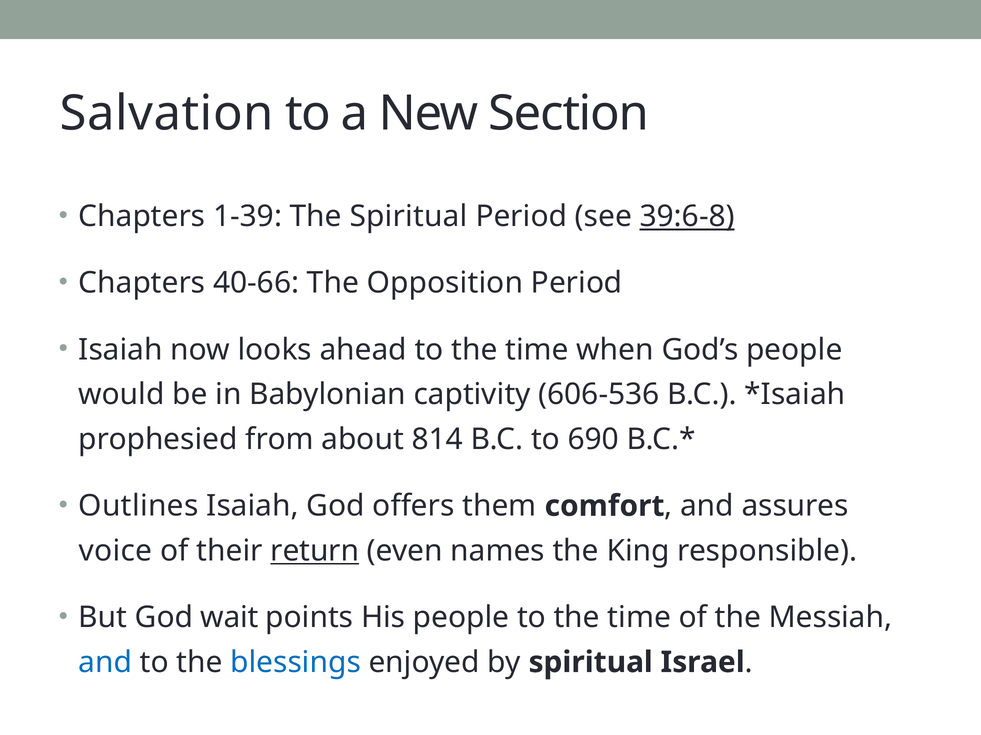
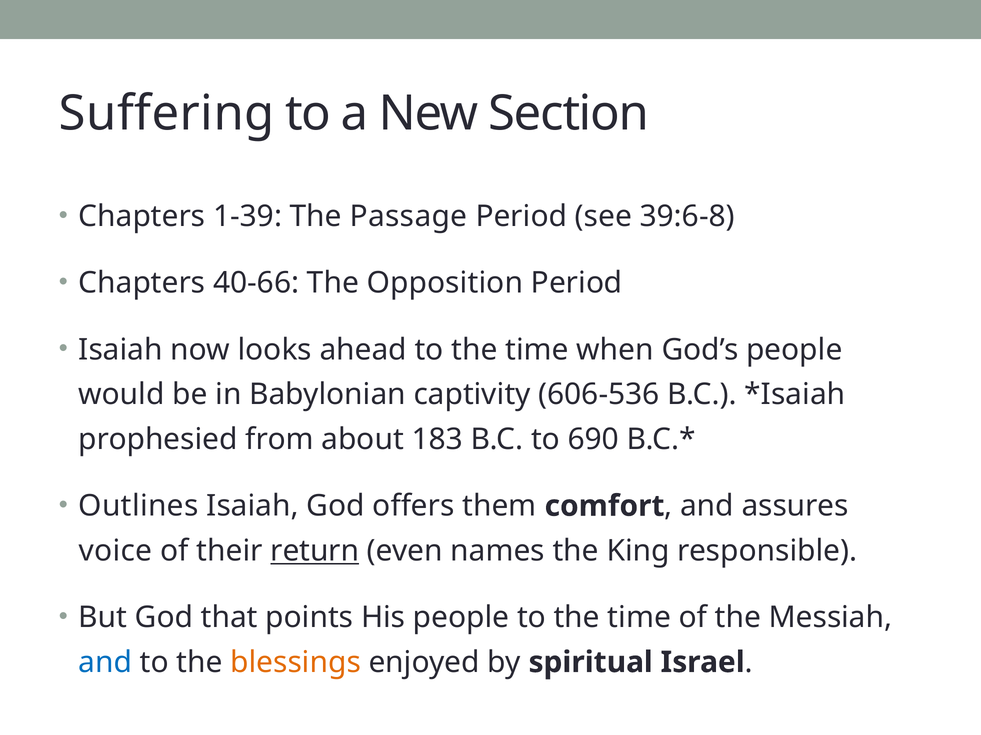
Salvation: Salvation -> Suffering (167, 114)
The Spiritual: Spiritual -> Passage (409, 217)
39:6-8 underline: present -> none (687, 217)
814: 814 -> 183 (437, 440)
wait: wait -> that (229, 618)
blessings colour: blue -> orange (296, 663)
